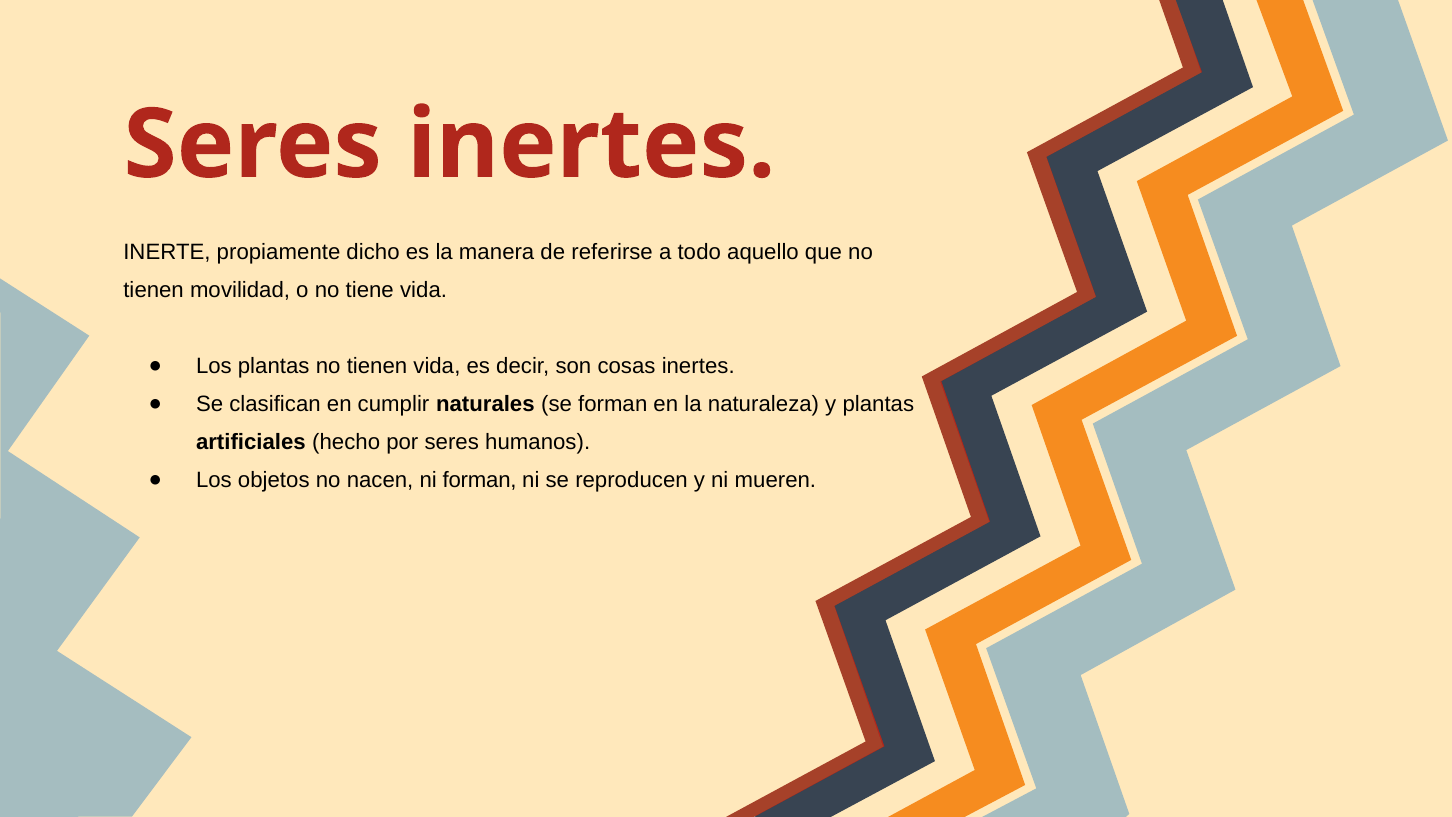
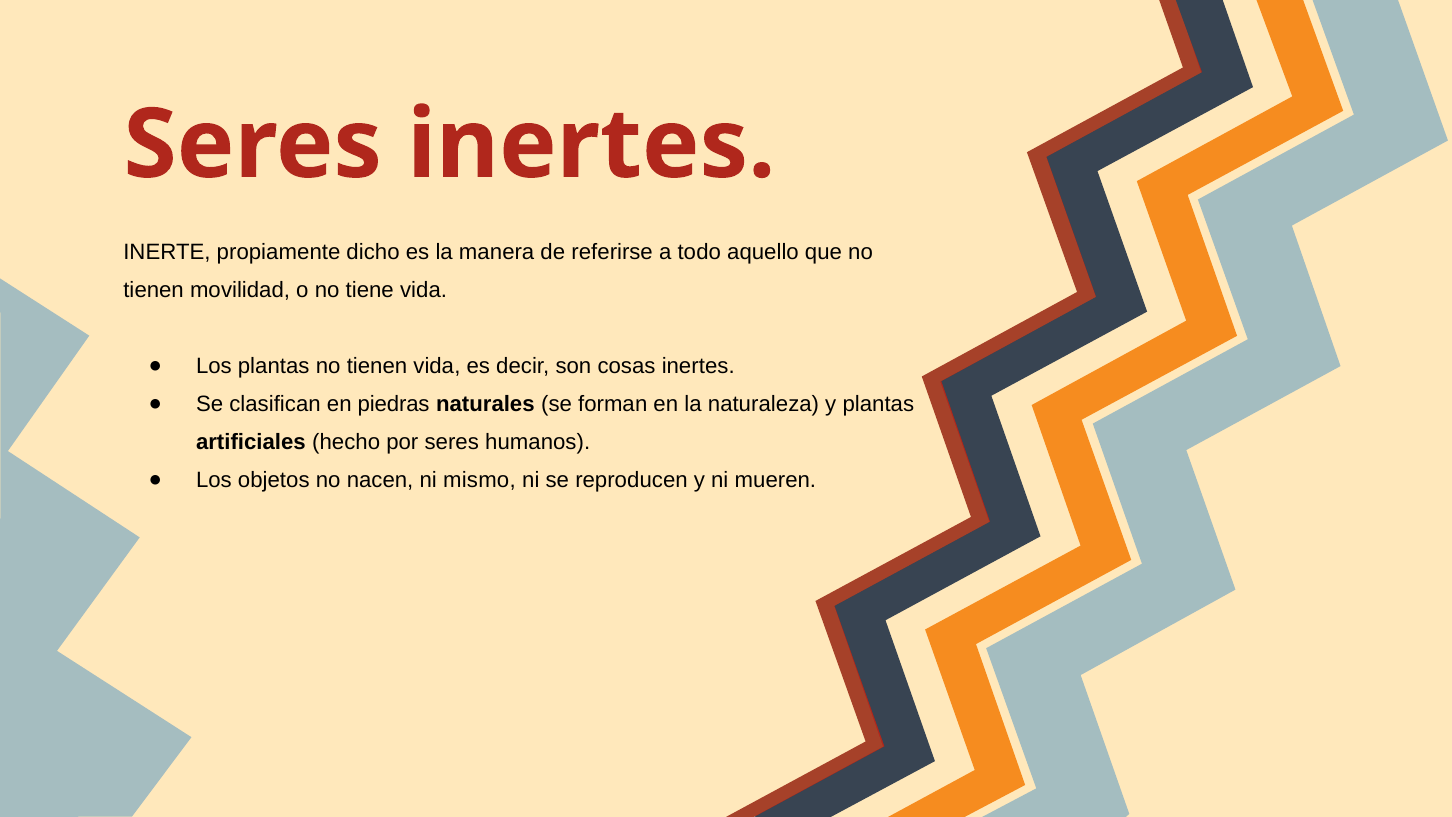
cumplir: cumplir -> piedras (394, 404)
ni forman: forman -> mismo (479, 480)
